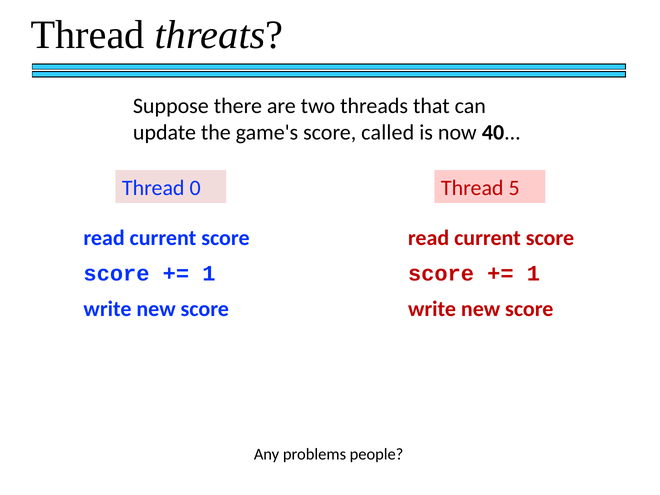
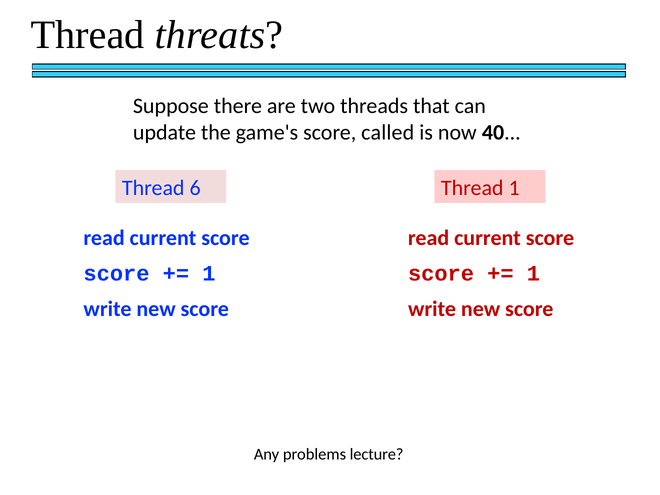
0: 0 -> 6 (195, 188)
Thread 5: 5 -> 1 (514, 188)
people: people -> lecture (377, 454)
